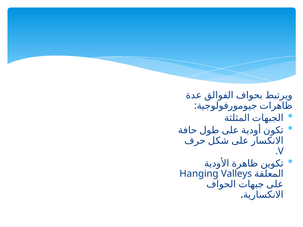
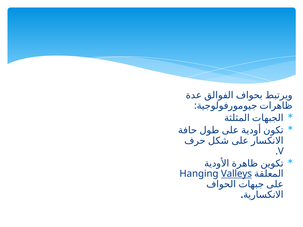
Valleys underline: none -> present (236, 174)
